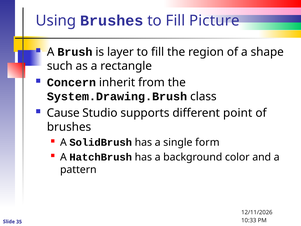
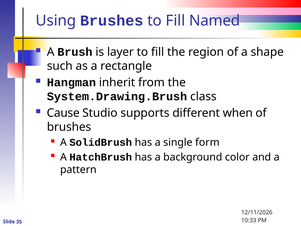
Picture: Picture -> Named (215, 21)
Concern: Concern -> Hangman (71, 82)
point: point -> when (238, 113)
